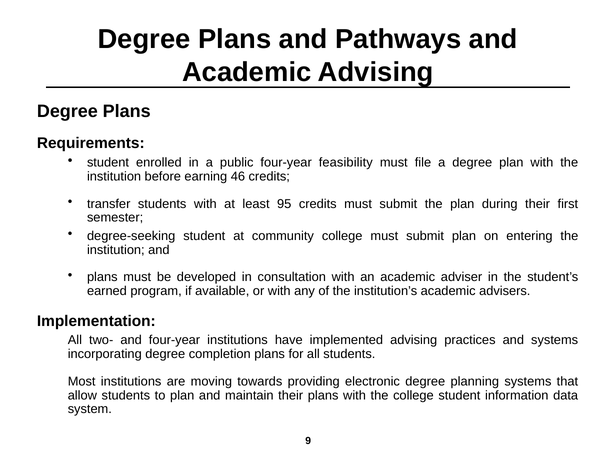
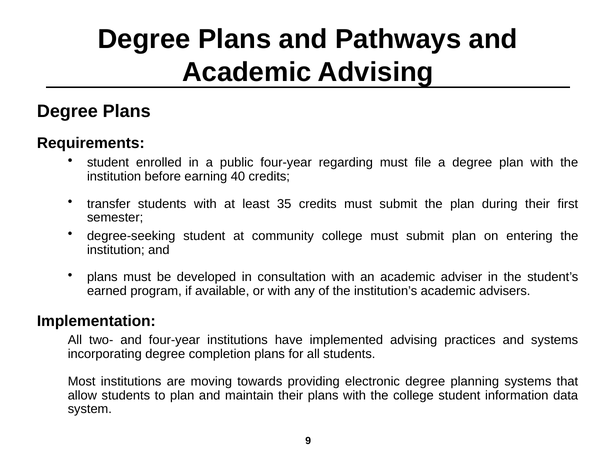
feasibility: feasibility -> regarding (346, 163)
46: 46 -> 40 (238, 177)
95: 95 -> 35 (284, 204)
